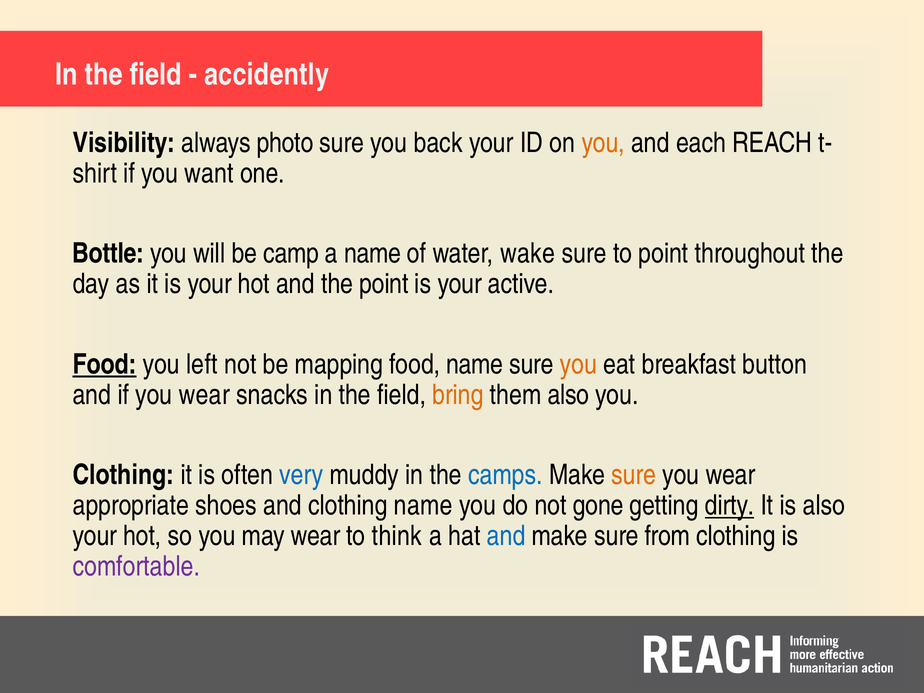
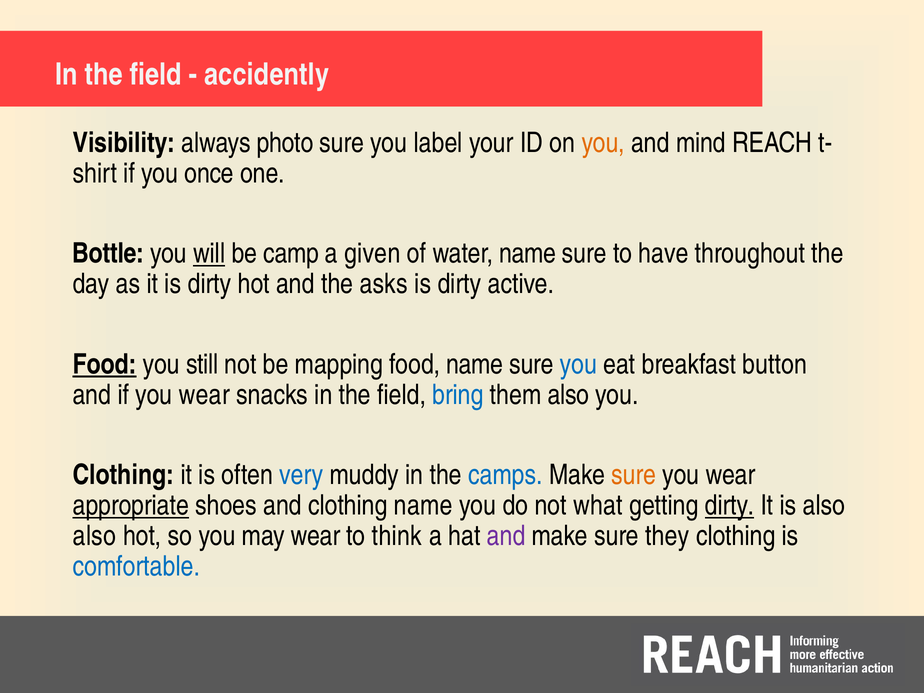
back: back -> label (438, 143)
each: each -> mind (701, 143)
want: want -> once (209, 173)
will underline: none -> present (209, 254)
a name: name -> given (372, 254)
water wake: wake -> name (528, 254)
to point: point -> have (663, 254)
it is your: your -> dirty (210, 284)
the point: point -> asks (384, 284)
your: your -> dirty (460, 284)
left: left -> still (202, 364)
you colour: orange -> blue (578, 364)
bring colour: orange -> blue (458, 395)
appropriate underline: none -> present (131, 505)
gone: gone -> what (598, 505)
your: your -> also (95, 536)
and colour: blue -> purple (506, 536)
from: from -> they (667, 536)
comfortable colour: purple -> blue (136, 566)
